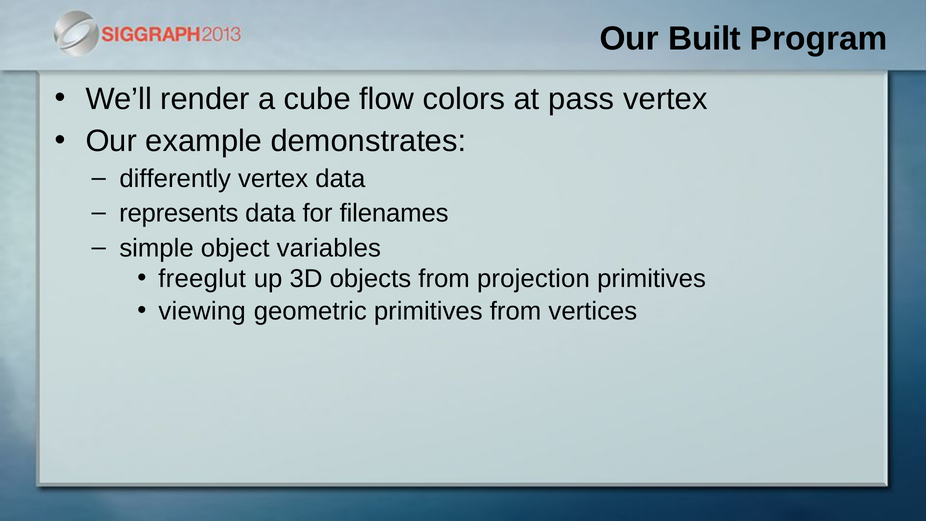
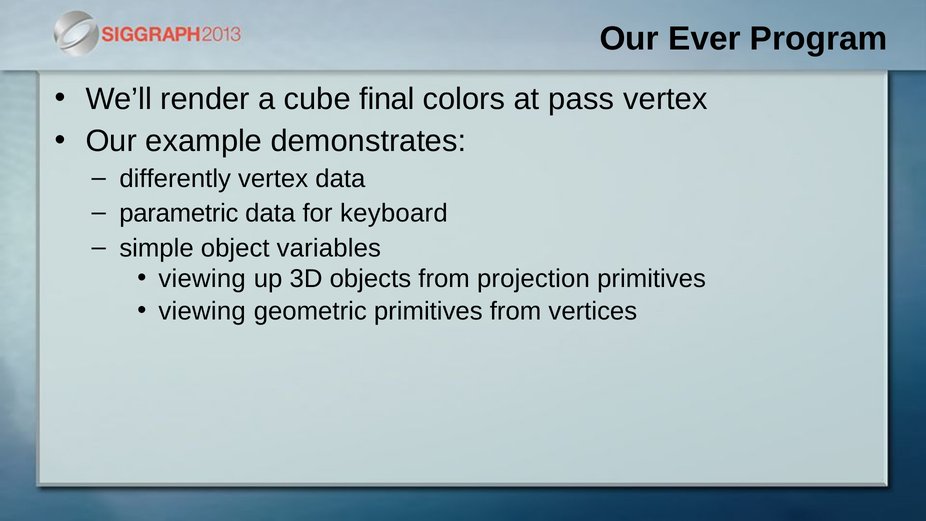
Built: Built -> Ever (704, 39)
flow: flow -> final (387, 99)
represents: represents -> parametric (179, 213)
filenames: filenames -> keyboard (394, 213)
freeglut: freeglut -> viewing (202, 279)
